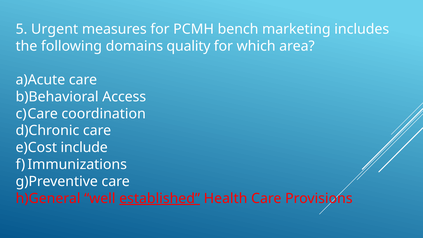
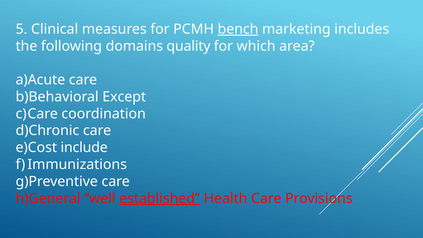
Urgent: Urgent -> Clinical (55, 29)
bench underline: none -> present (238, 29)
Access: Access -> Except (124, 97)
